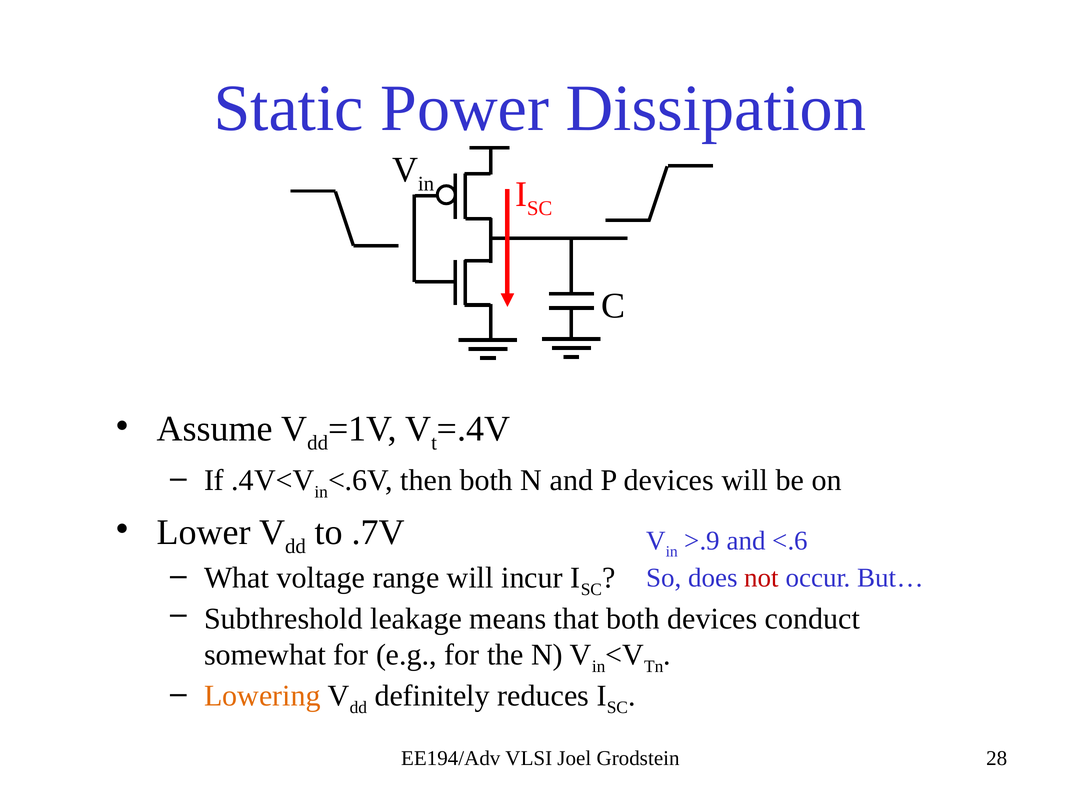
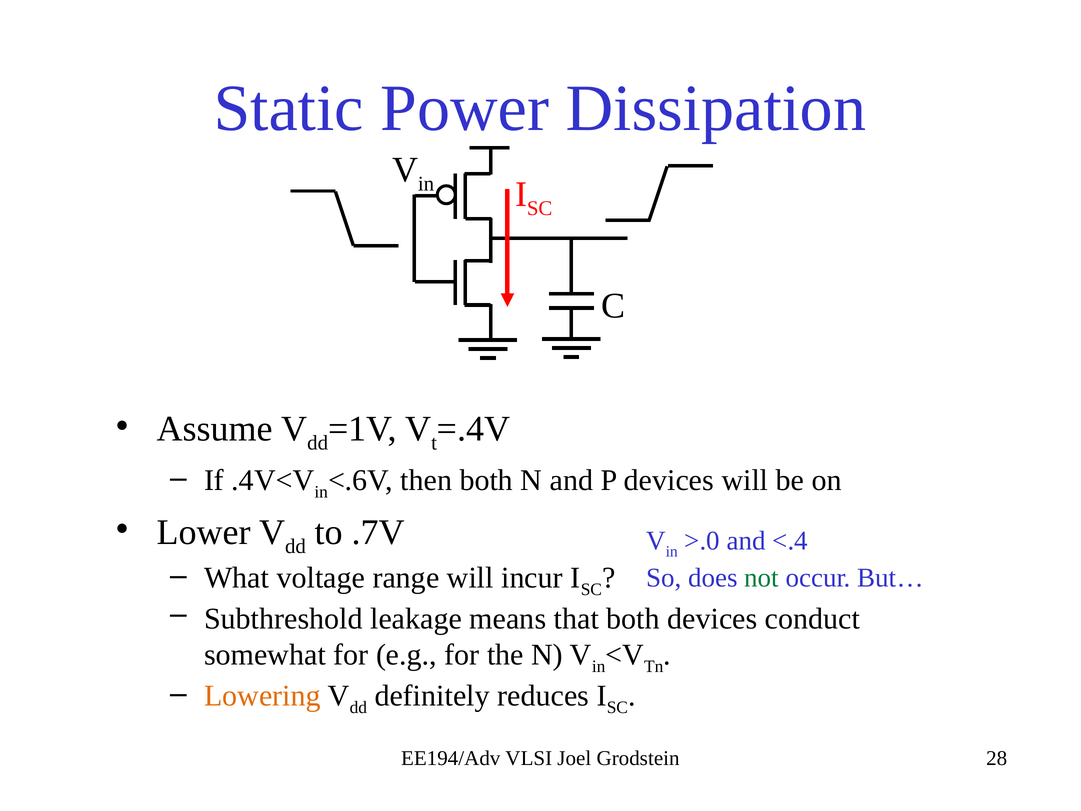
>.9: >.9 -> >.0 (702, 541)
<.6: <.6 -> <.4 (790, 541)
not colour: red -> green (762, 578)
